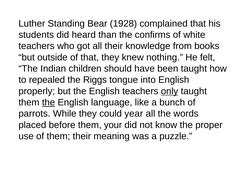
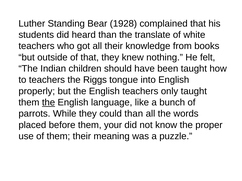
confirms: confirms -> translate (153, 35)
to repealed: repealed -> teachers (47, 80)
only underline: present -> none (170, 91)
could year: year -> than (134, 114)
